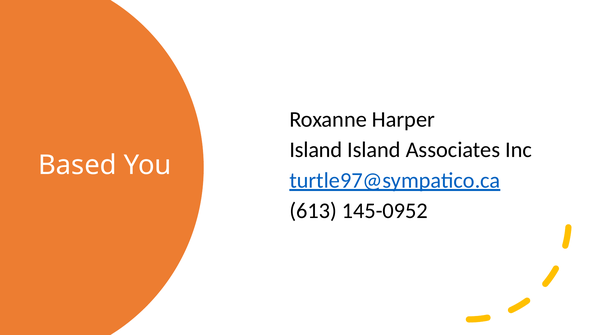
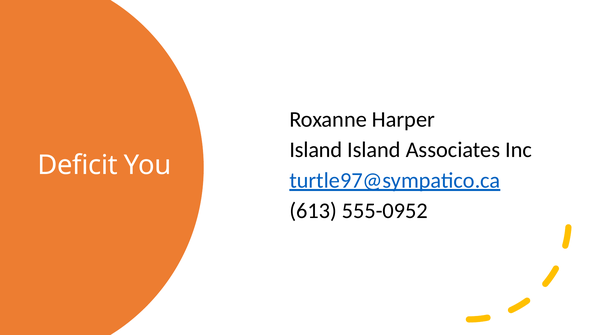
Based: Based -> Deficit (78, 165)
145-0952: 145-0952 -> 555-0952 (385, 211)
